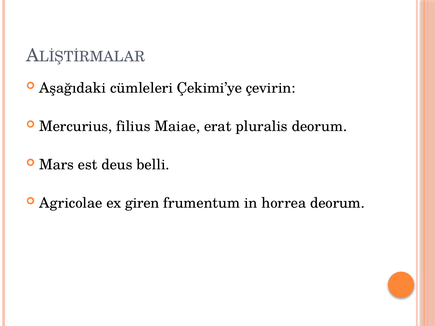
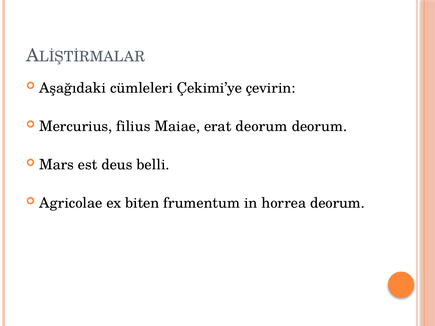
erat pluralis: pluralis -> deorum (261, 126)
giren: giren -> biten (142, 203)
